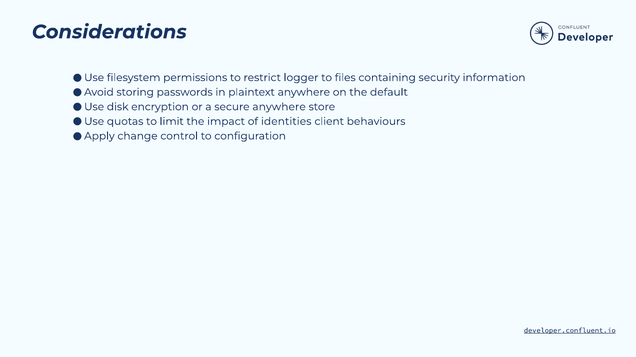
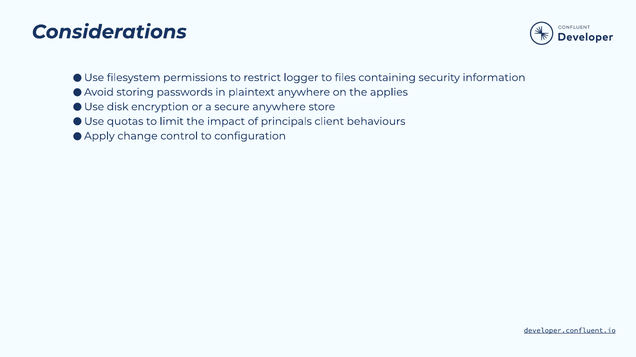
default: default -> applies (389, 92)
identities: identities -> principals (286, 122)
